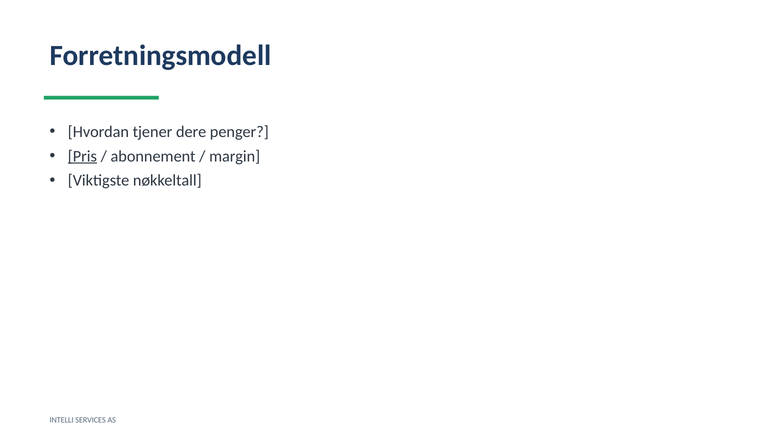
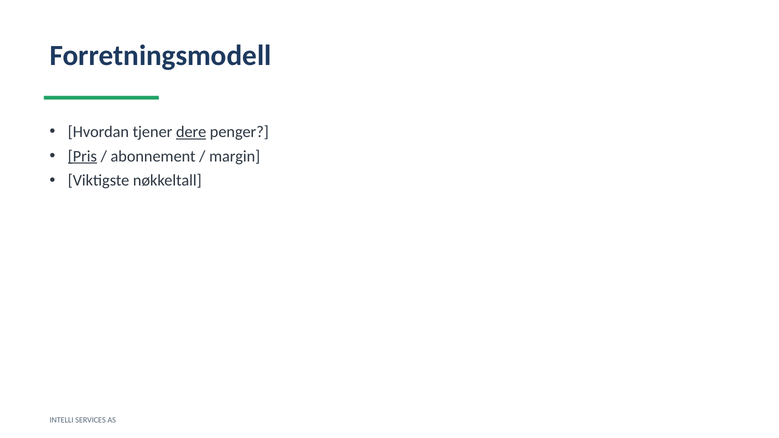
dere underline: none -> present (191, 132)
